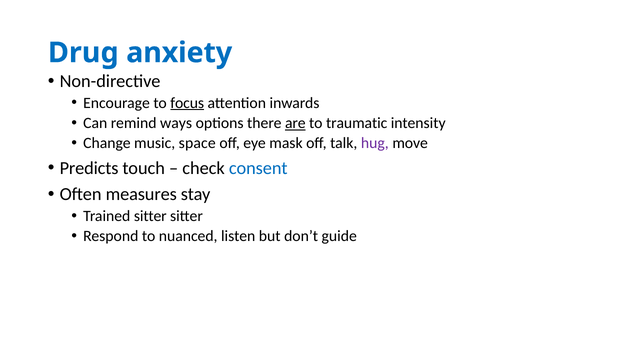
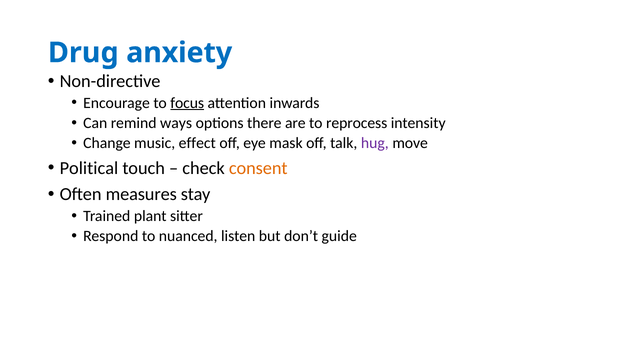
are underline: present -> none (295, 123)
traumatic: traumatic -> reprocess (357, 123)
space: space -> effect (197, 143)
Predicts: Predicts -> Political (89, 168)
consent colour: blue -> orange (258, 168)
Trained sitter: sitter -> plant (150, 216)
